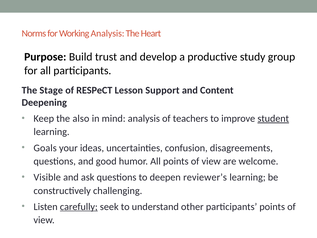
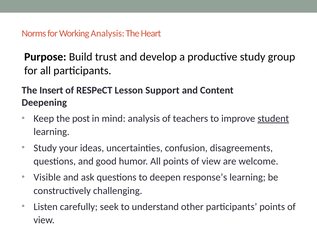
Stage: Stage -> Insert (51, 90)
also: also -> post (81, 118)
Goals: Goals -> Study (45, 148)
reviewer’s: reviewer’s -> response’s (205, 177)
carefully underline: present -> none (79, 206)
